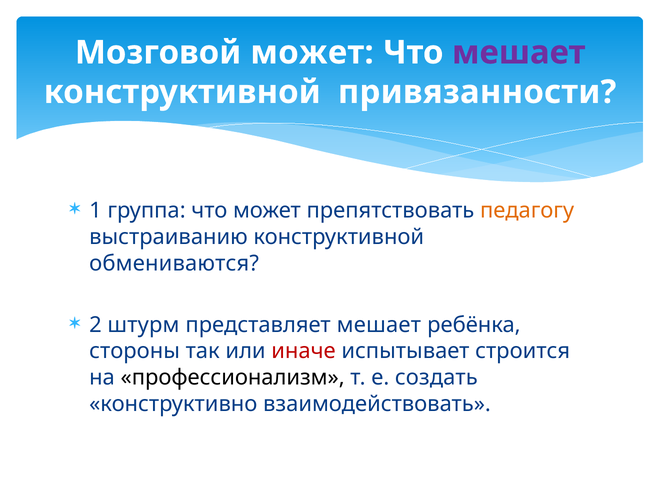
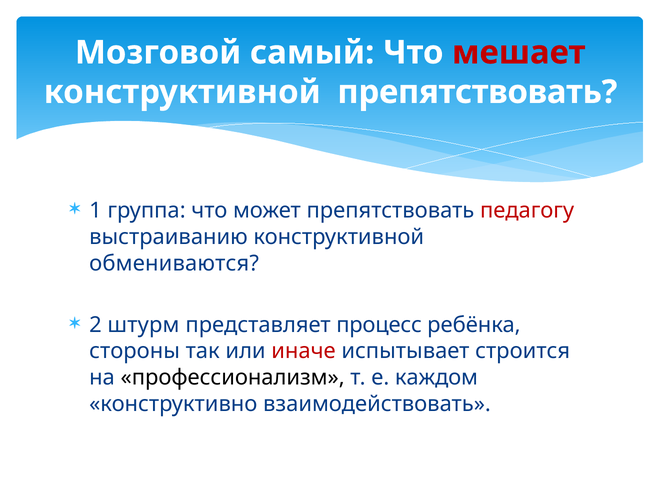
Мозговой может: может -> самый (312, 53)
мешает colour: purple -> red (519, 53)
конструктивной привязанности: привязанности -> препятствовать (477, 92)
педагогу colour: orange -> red (527, 211)
представляет мешает: мешает -> процесс (379, 325)
создать: создать -> каждом (436, 378)
